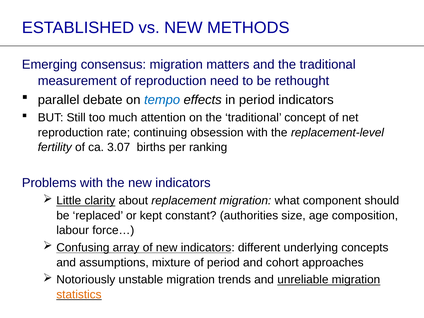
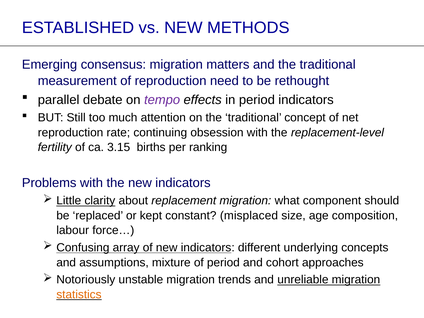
tempo colour: blue -> purple (162, 100)
3.07: 3.07 -> 3.15 (119, 147)
authorities: authorities -> misplaced (249, 216)
